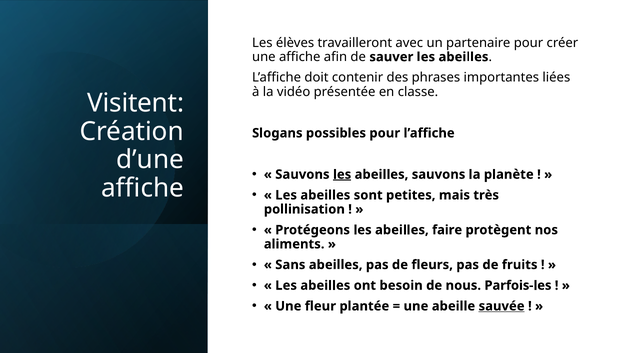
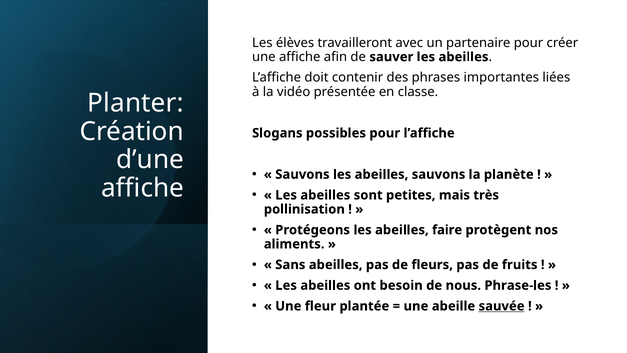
Visitent: Visitent -> Planter (136, 103)
les underline: present -> none (342, 174)
Parfois-les: Parfois-les -> Phrase-les (518, 285)
